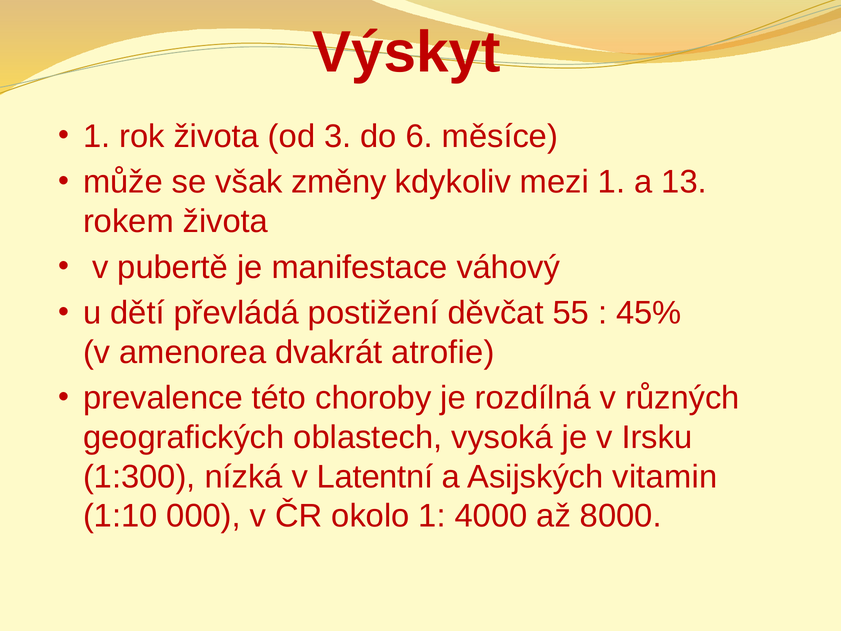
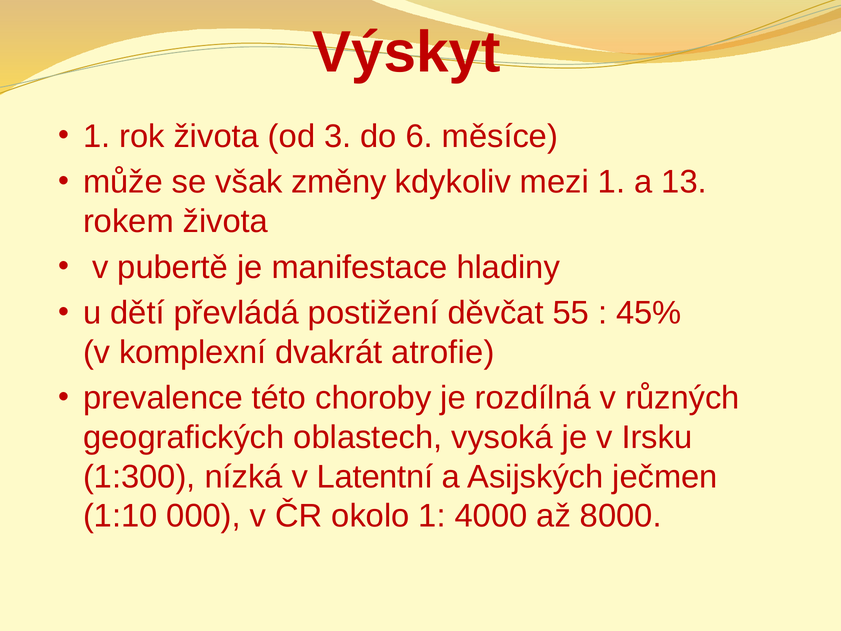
váhový: váhový -> hladiny (508, 267)
amenorea: amenorea -> komplexní (193, 352)
vitamin: vitamin -> ječmen (665, 477)
